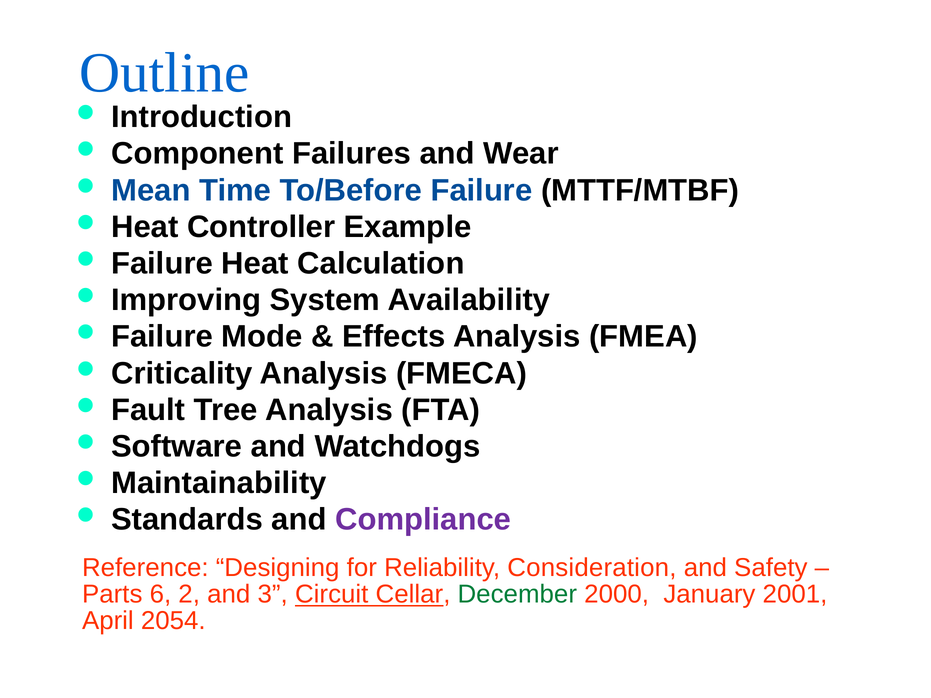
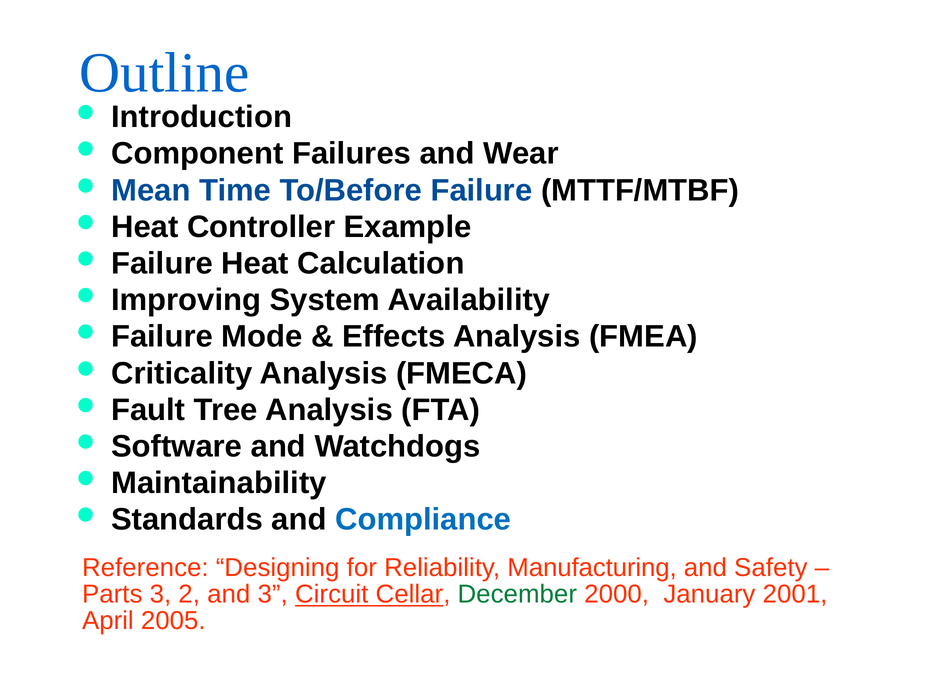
Compliance colour: purple -> blue (423, 520)
Consideration: Consideration -> Manufacturing (592, 568)
Parts 6: 6 -> 3 (160, 594)
2054: 2054 -> 2005 (173, 621)
